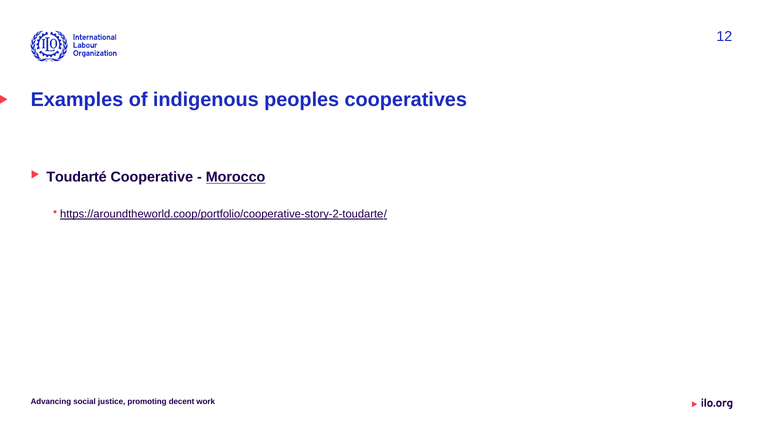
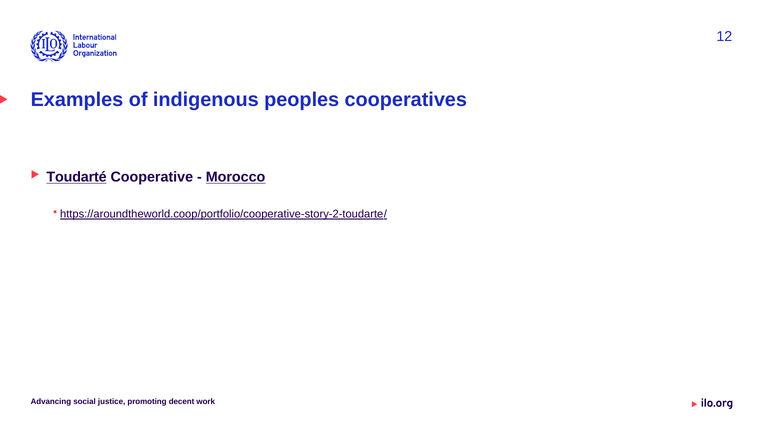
Toudarté underline: none -> present (77, 177)
